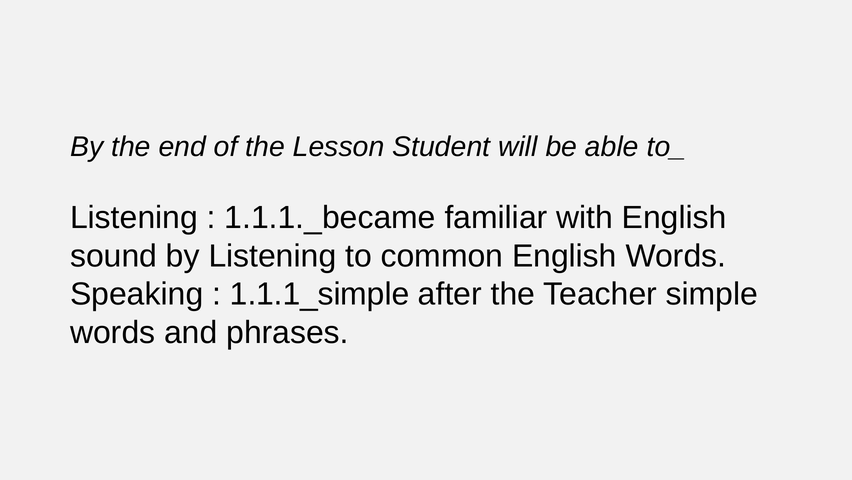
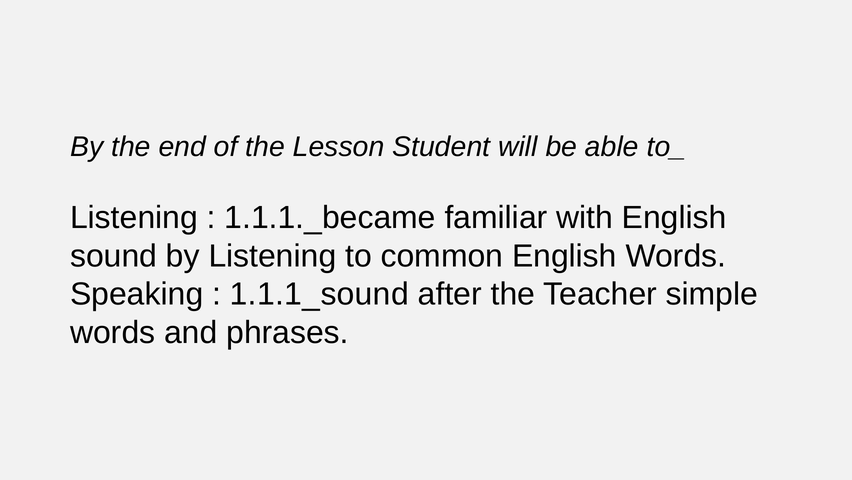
1.1.1_simple: 1.1.1_simple -> 1.1.1_sound (319, 294)
